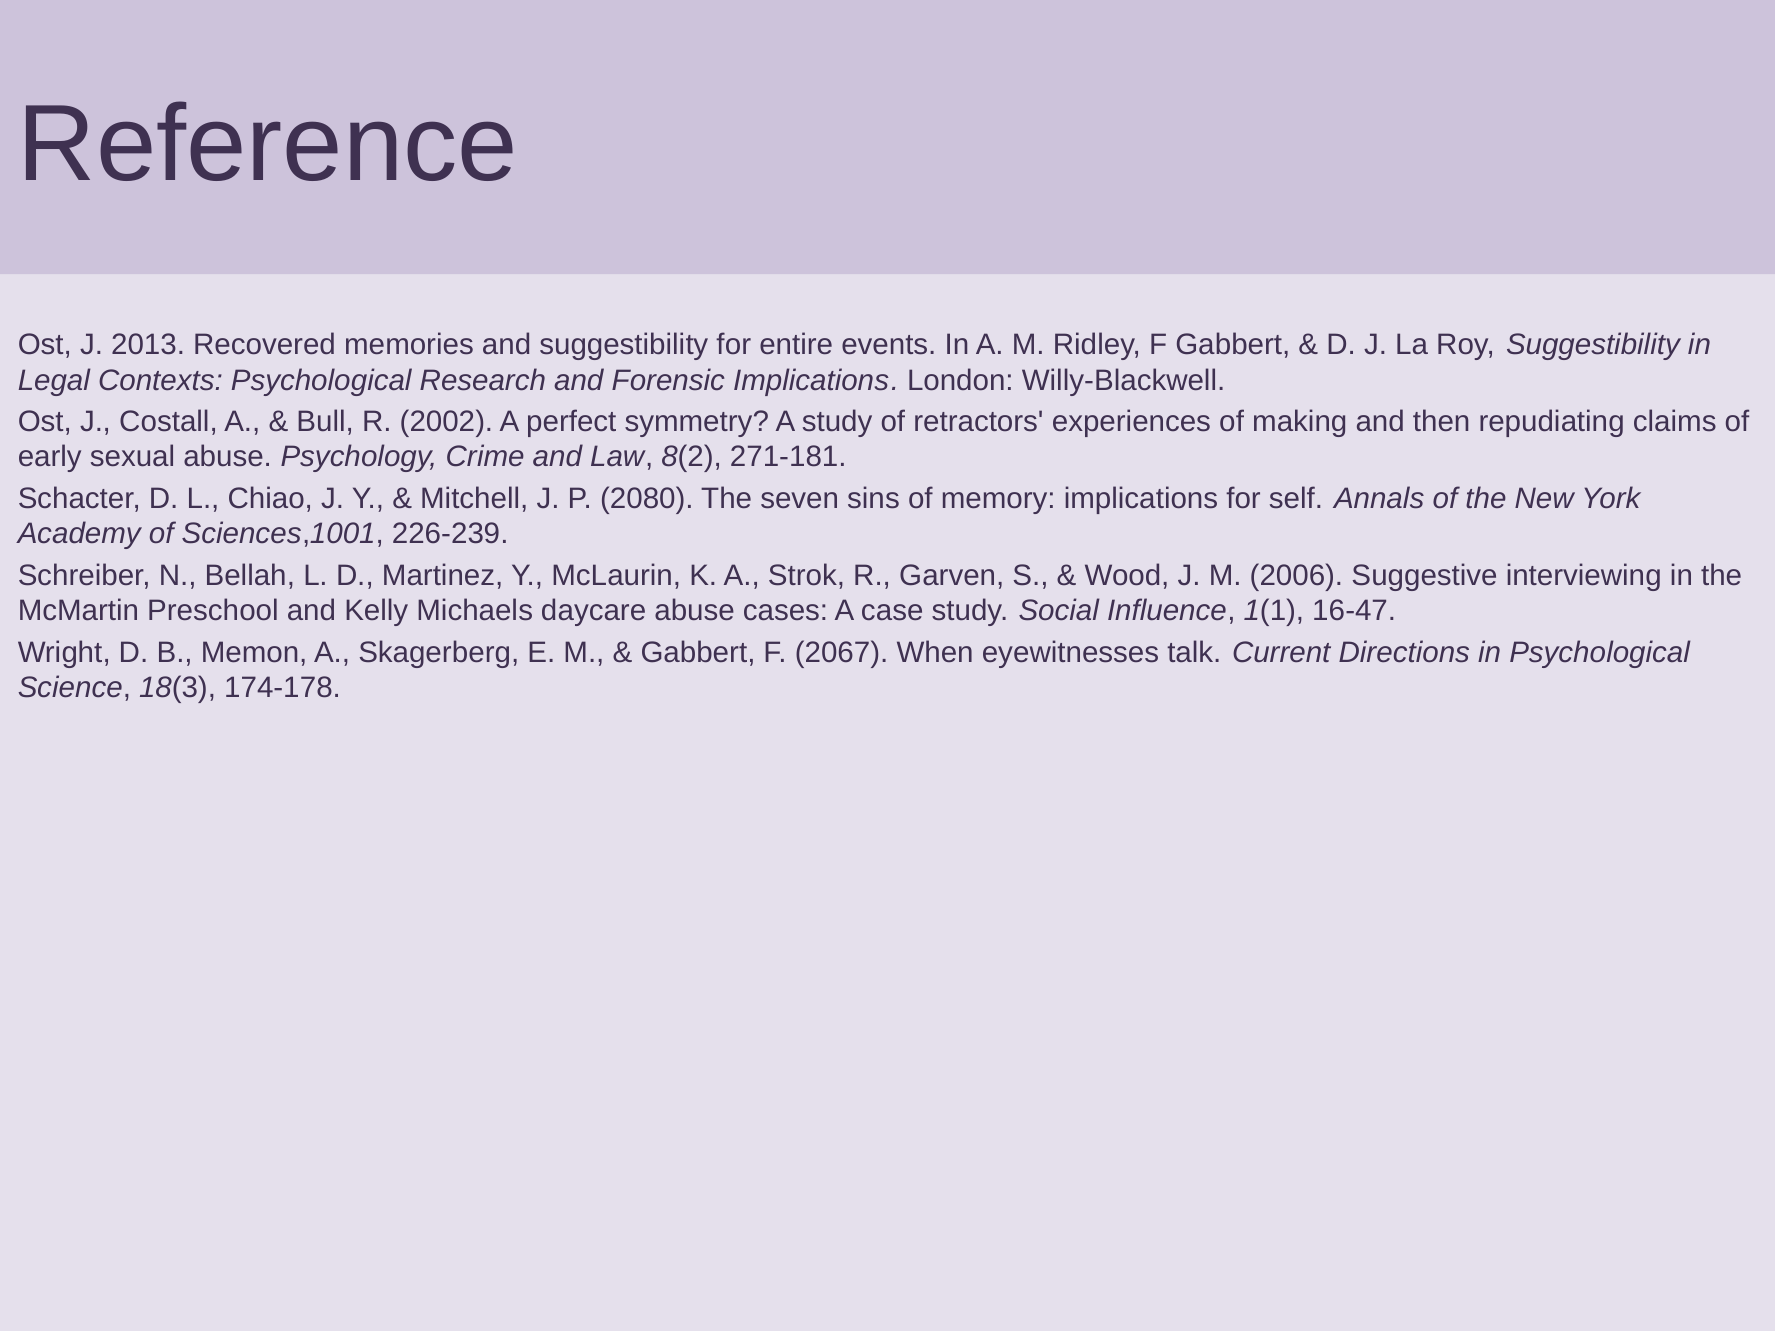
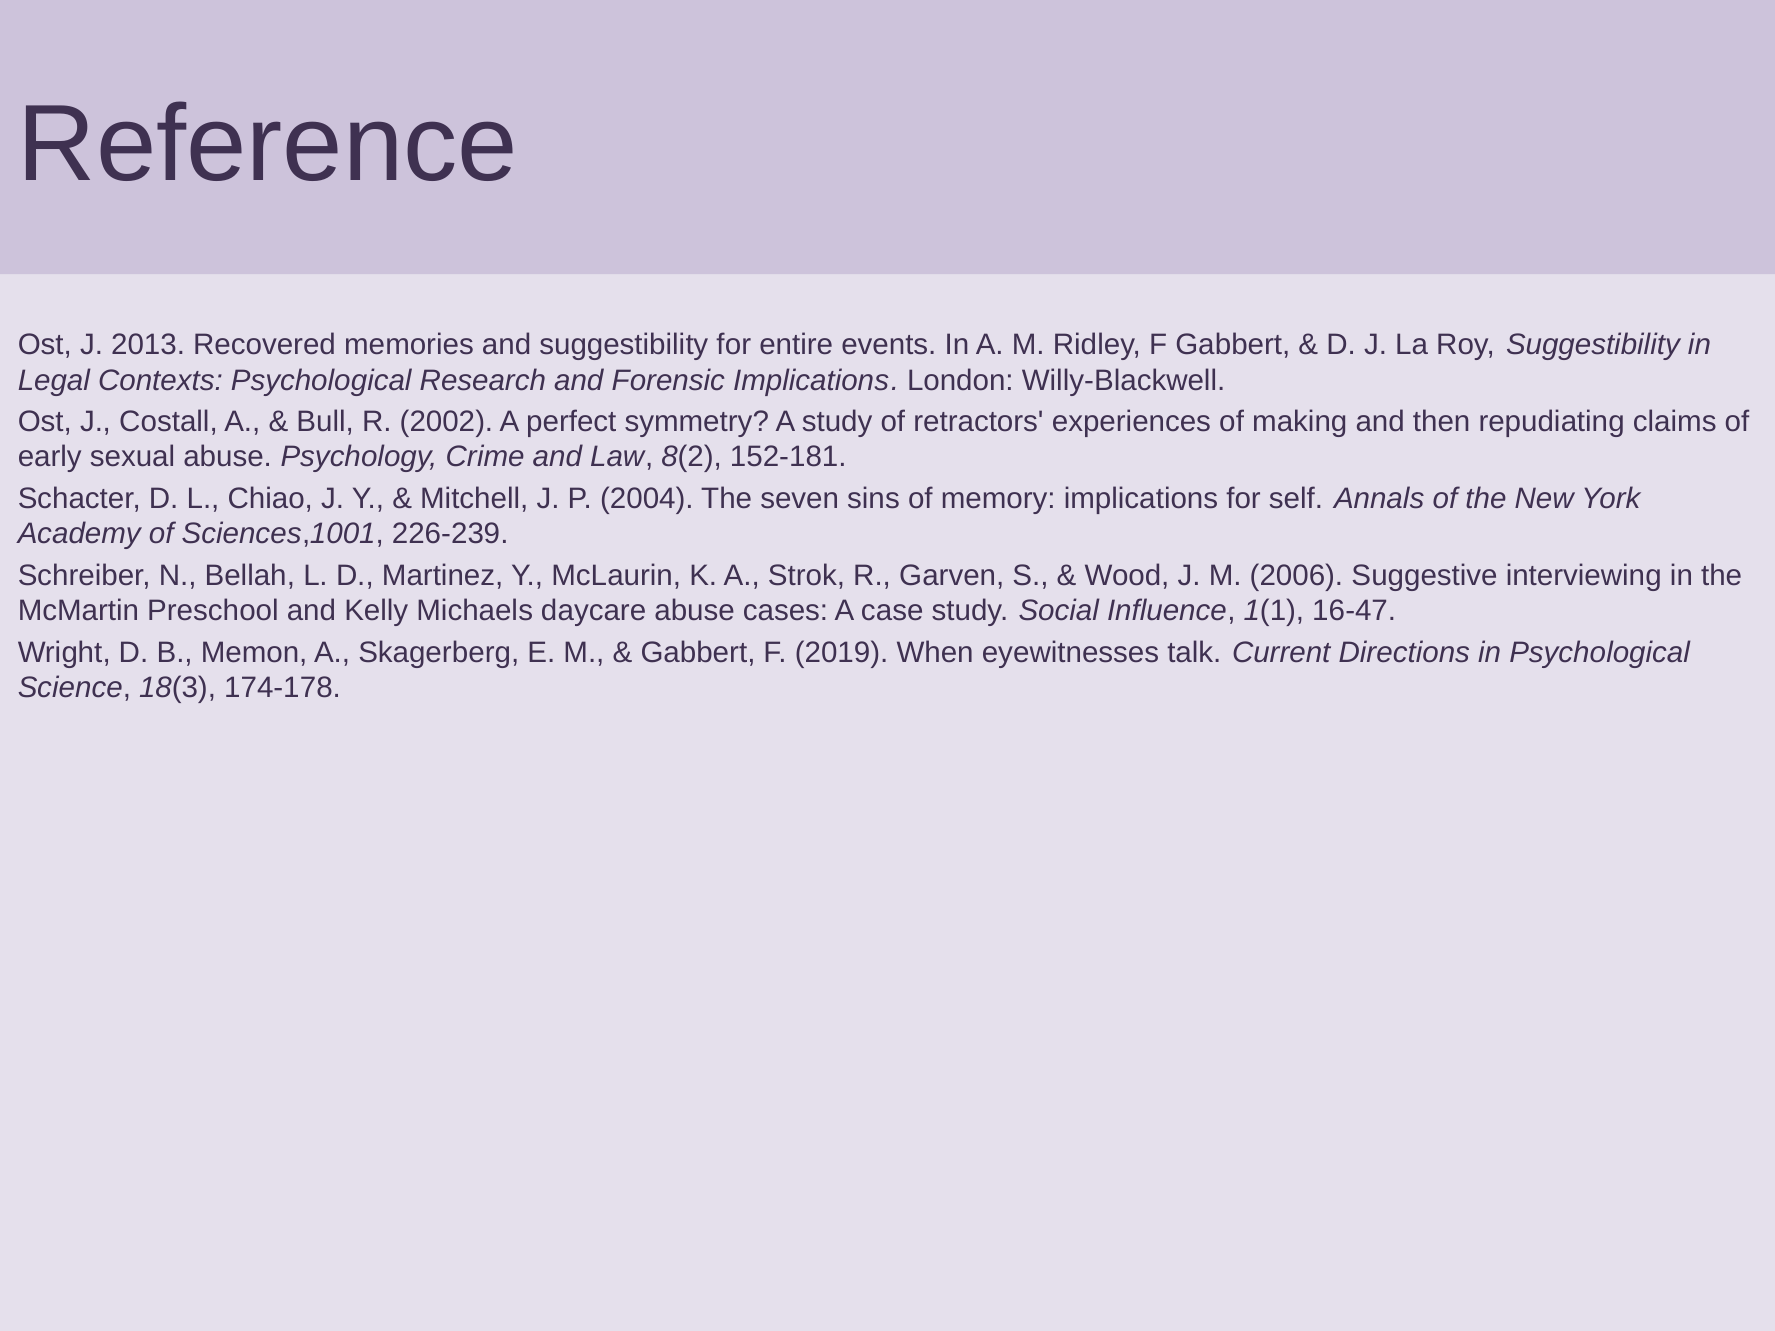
271-181: 271-181 -> 152-181 (788, 457)
2080: 2080 -> 2004 (647, 499)
2067: 2067 -> 2019 (842, 653)
